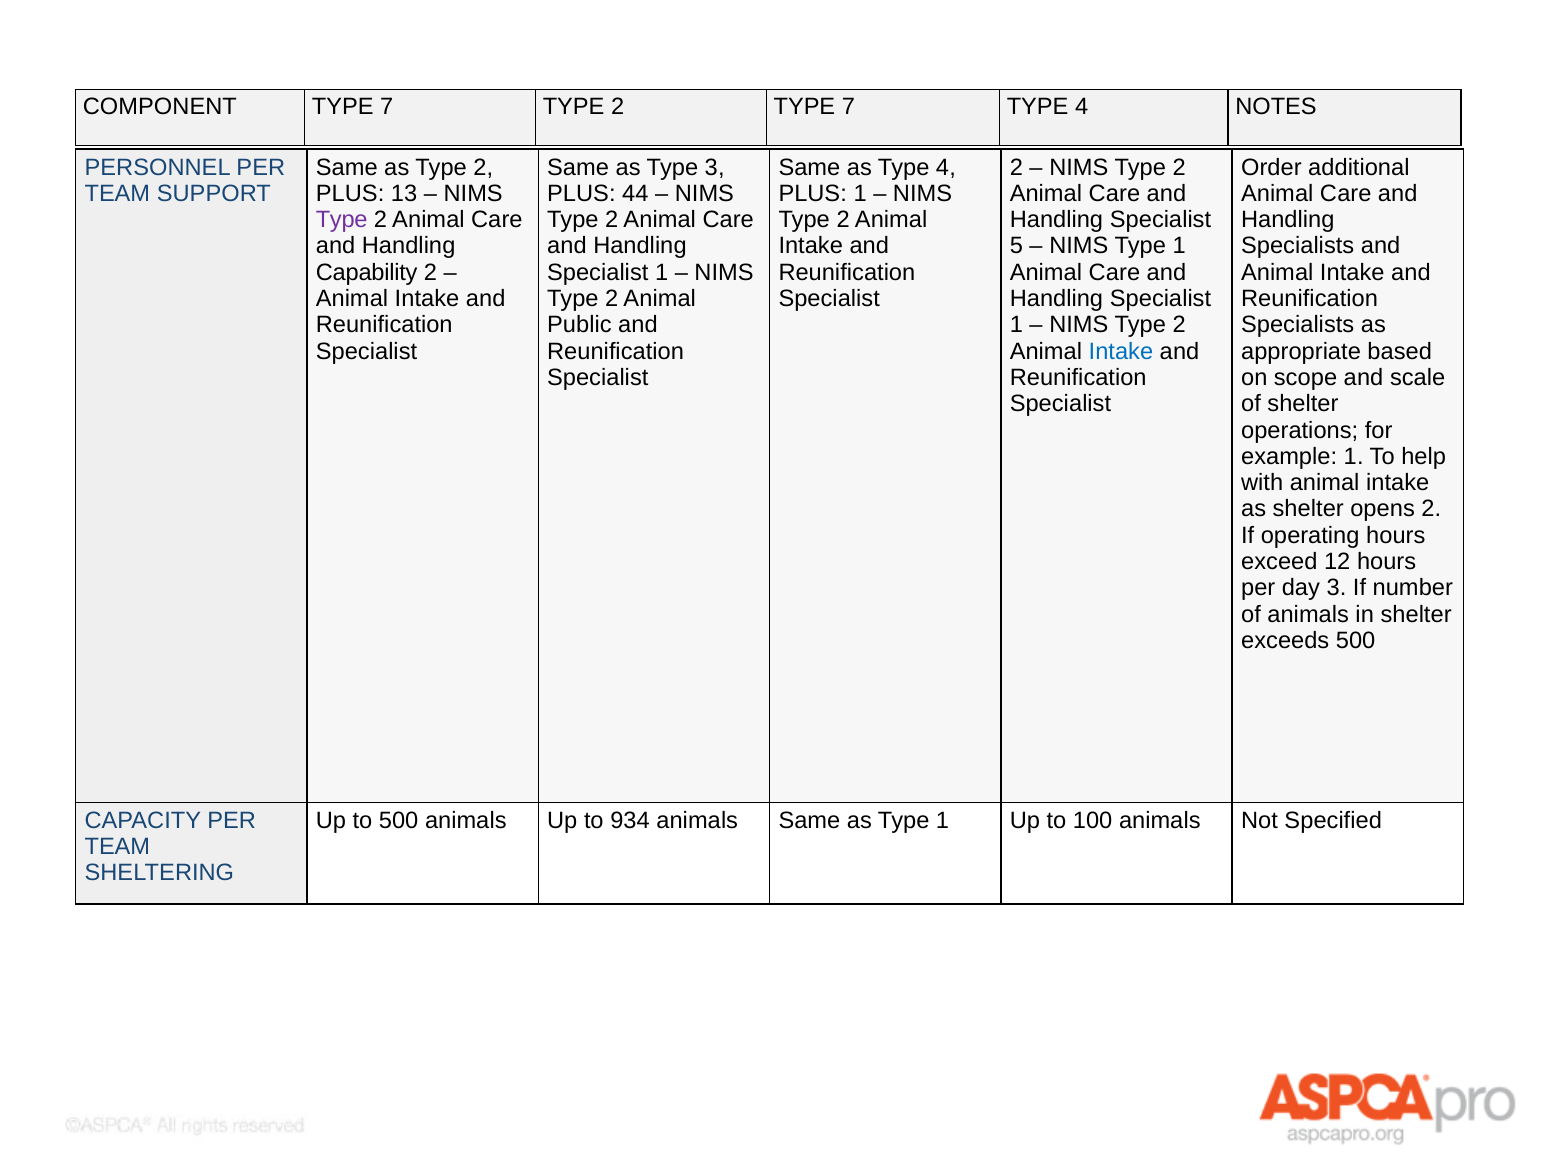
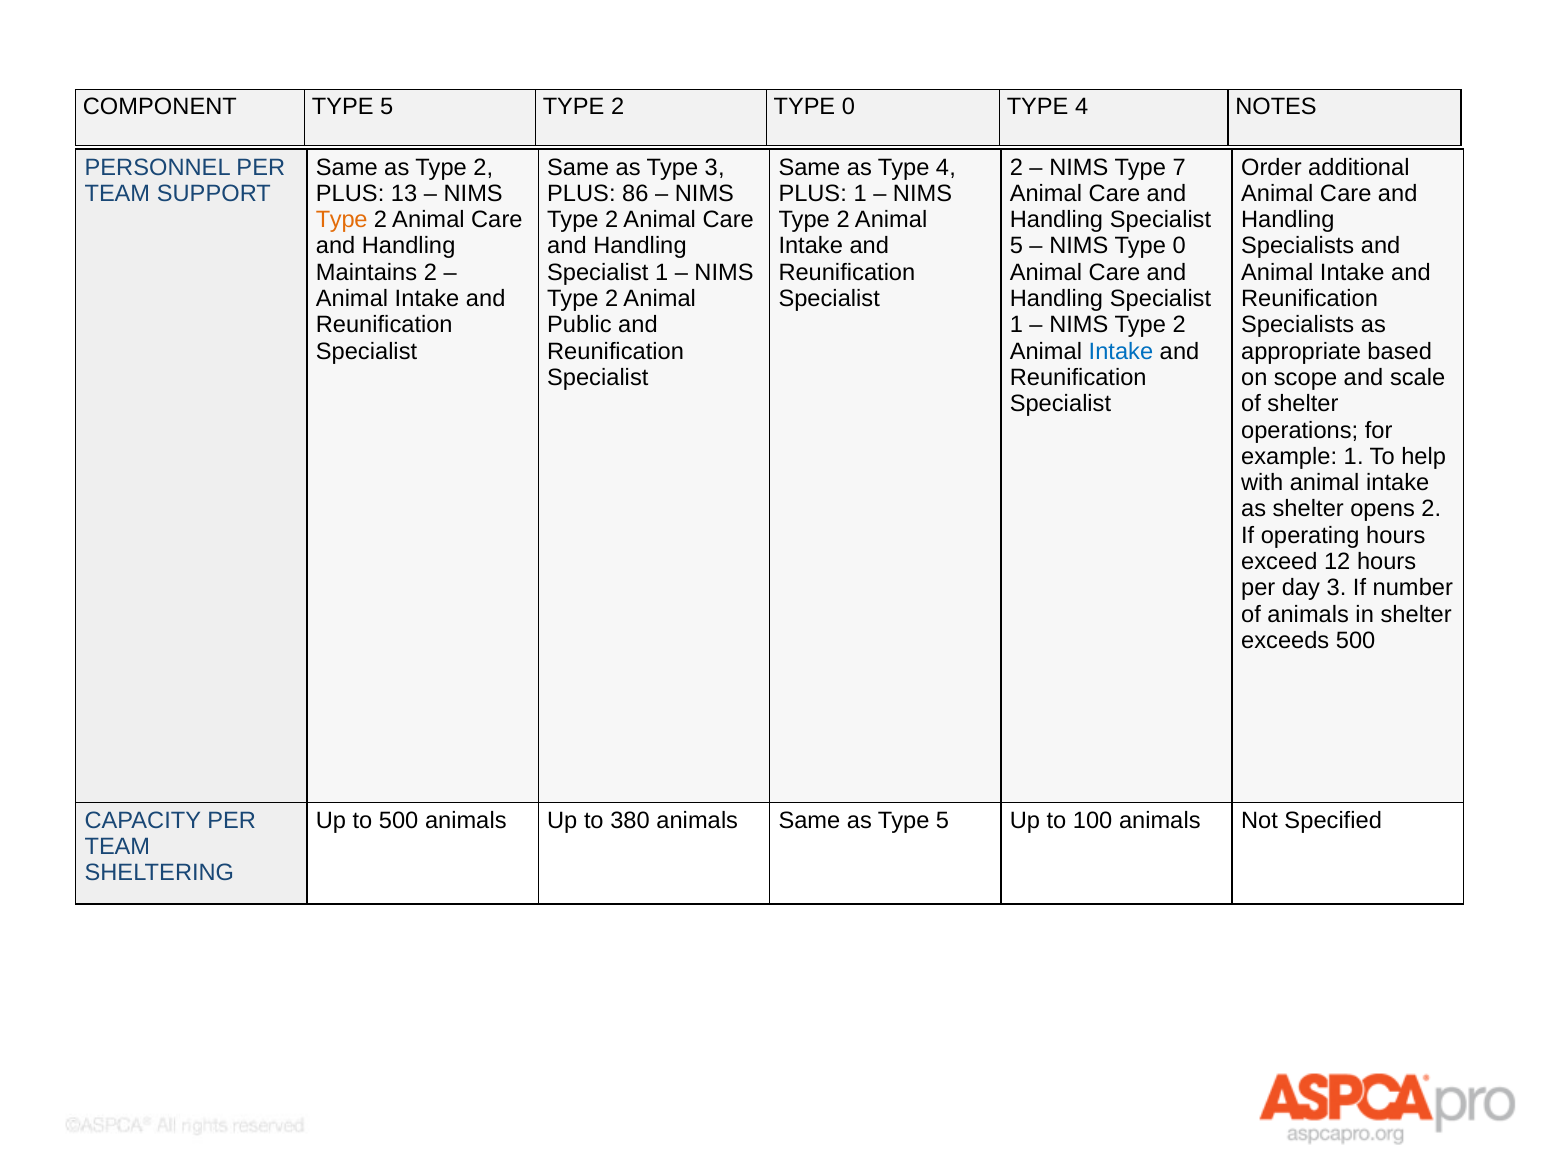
COMPONENT TYPE 7: 7 -> 5 (387, 107)
2 TYPE 7: 7 -> 0 (848, 107)
2: 2 -> 7 (1179, 167)
44: 44 -> 86 (635, 194)
Type colour: purple -> orange (342, 220)
NIMS Type 1: 1 -> 0 (1179, 246)
Capability: Capability -> Maintains (367, 272)
934: 934 -> 380 (630, 821)
as Type 1: 1 -> 5 (943, 821)
